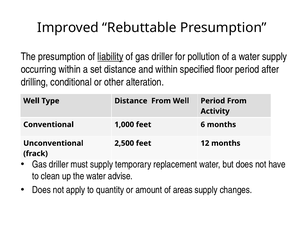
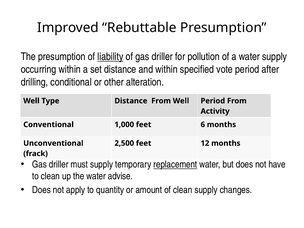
floor: floor -> vote (225, 69)
replacement underline: none -> present (175, 165)
of areas: areas -> clean (183, 190)
